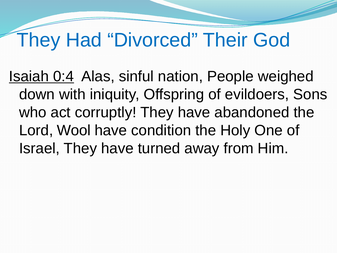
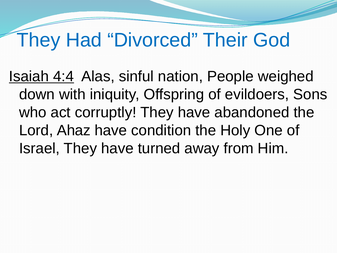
0:4: 0:4 -> 4:4 (63, 76)
Wool: Wool -> Ahaz (74, 130)
